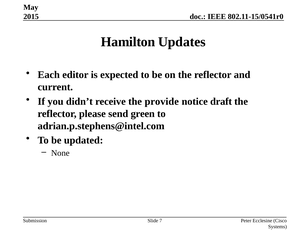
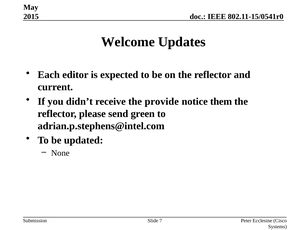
Hamilton: Hamilton -> Welcome (128, 42)
draft: draft -> them (221, 102)
